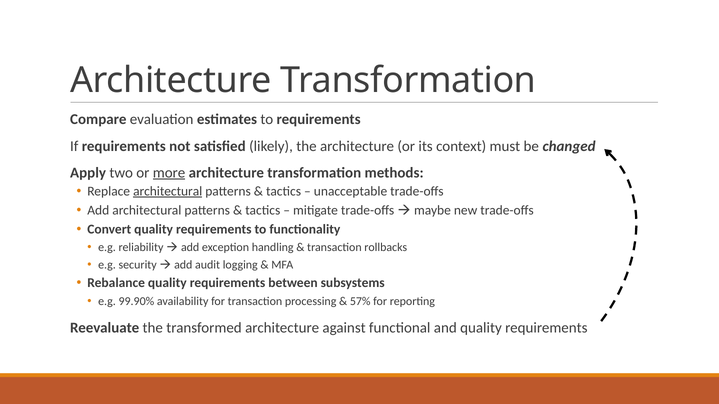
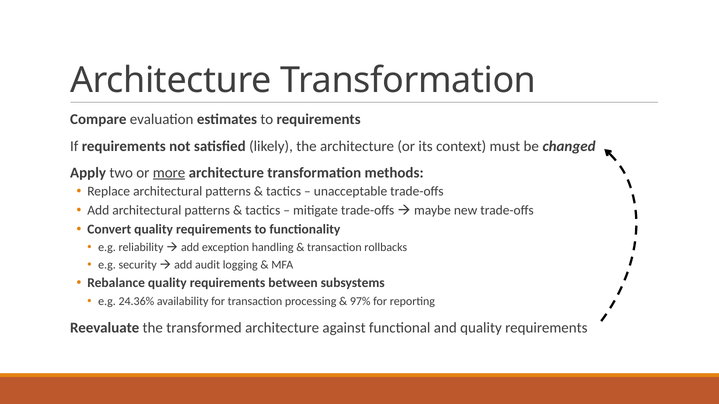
architectural underline: present -> none (168, 191)
99.90%: 99.90% -> 24.36% (136, 302)
57%: 57% -> 97% (360, 302)
